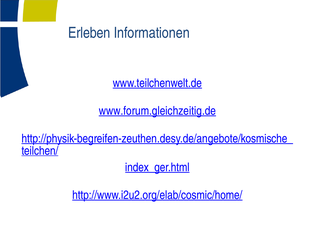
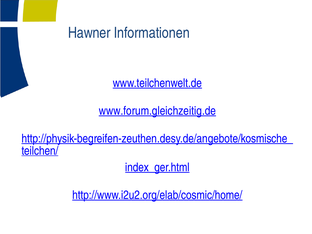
Erleben: Erleben -> Hawner (89, 33)
